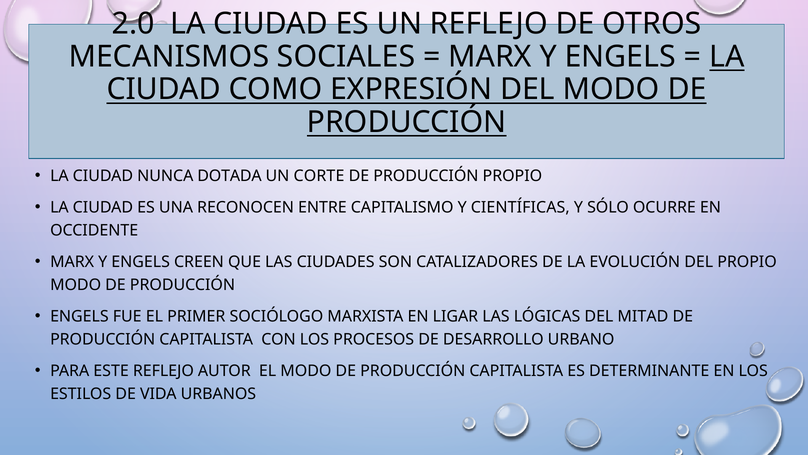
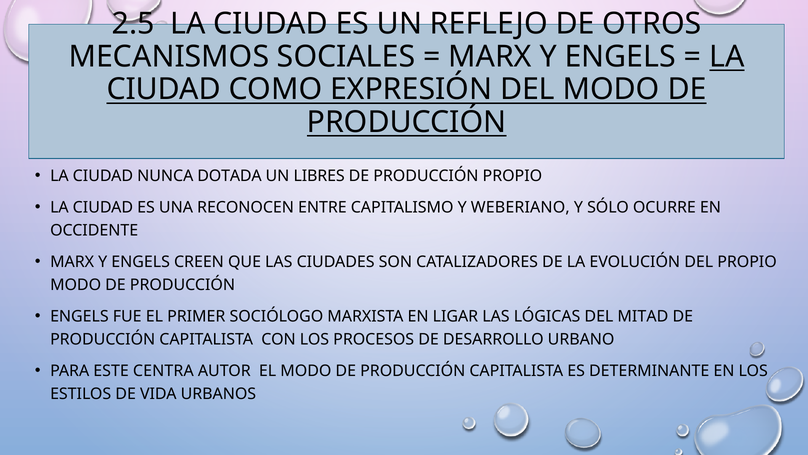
2.0: 2.0 -> 2.5 (133, 24)
CORTE: CORTE -> LIBRES (319, 176)
CIENTÍFICAS: CIENTÍFICAS -> WEBERIANO (520, 207)
ESTE REFLEJO: REFLEJO -> CENTRA (163, 371)
